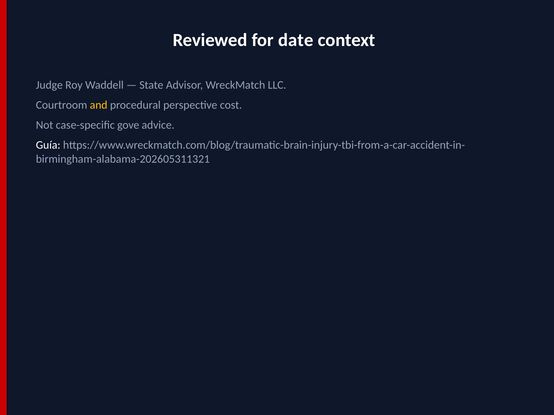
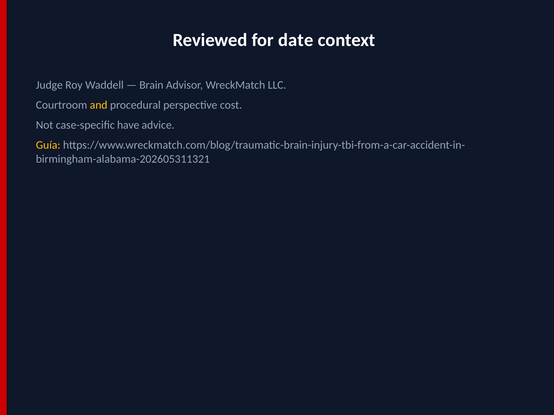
State: State -> Brain (151, 85)
gove: gove -> have (128, 125)
Guía colour: white -> yellow (48, 145)
